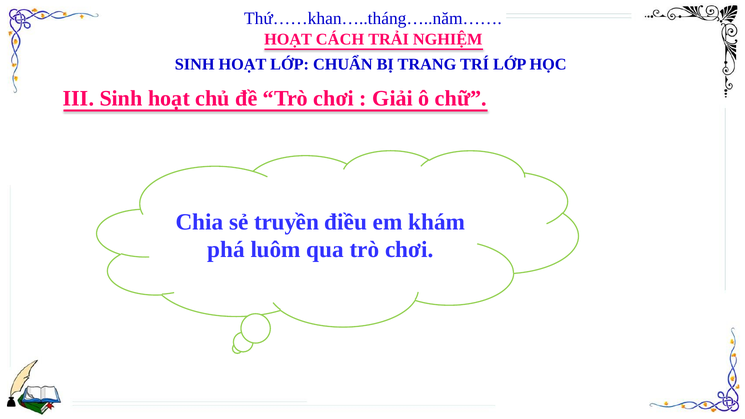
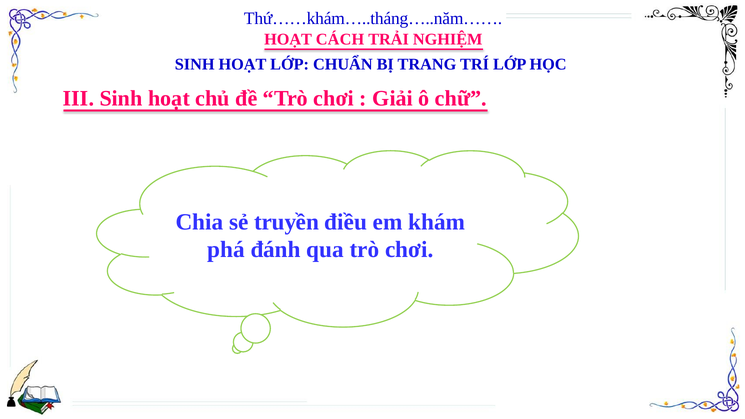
Thứ……khan…..tháng…..năm……: Thứ……khan…..tháng…..năm…… -> Thứ……khám…..tháng…..năm…… (373, 18)
luôm: luôm -> đánh (276, 250)
